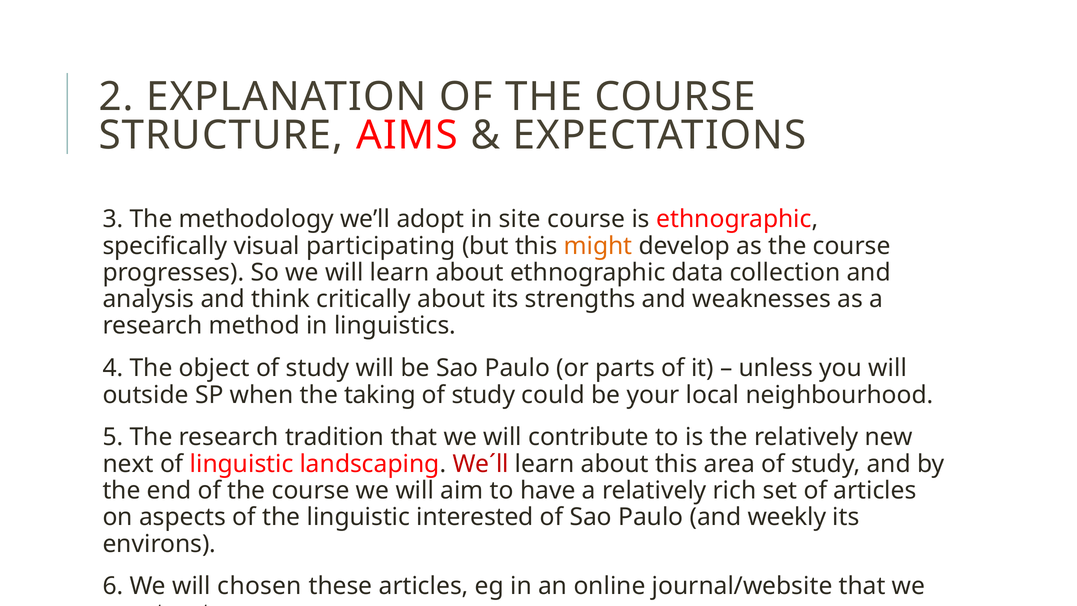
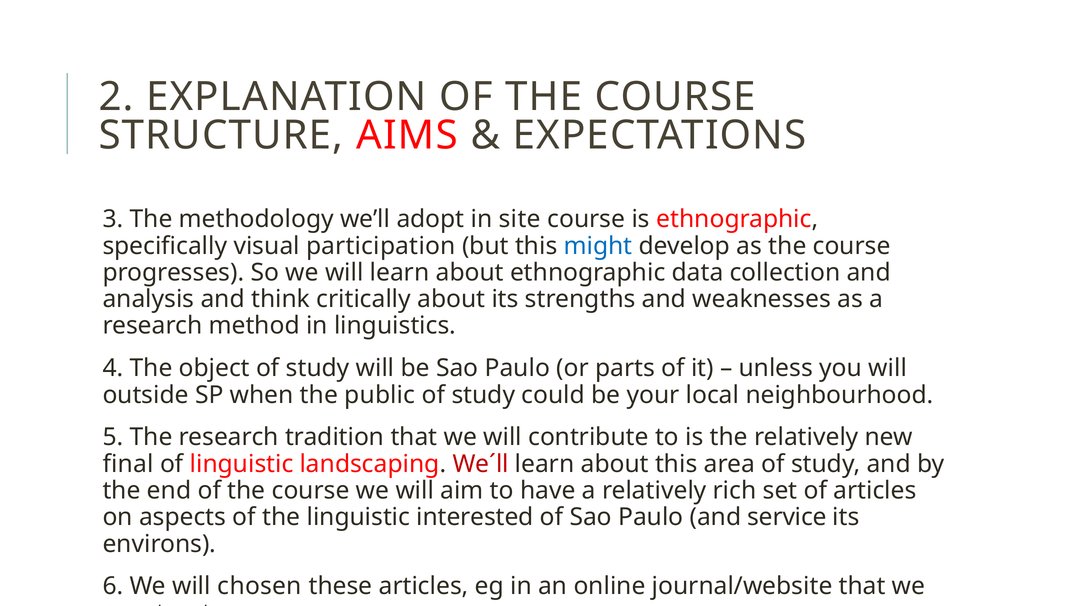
participating: participating -> participation (381, 246)
might colour: orange -> blue (598, 246)
taking: taking -> public (380, 395)
next: next -> final (128, 464)
weekly: weekly -> service (787, 517)
